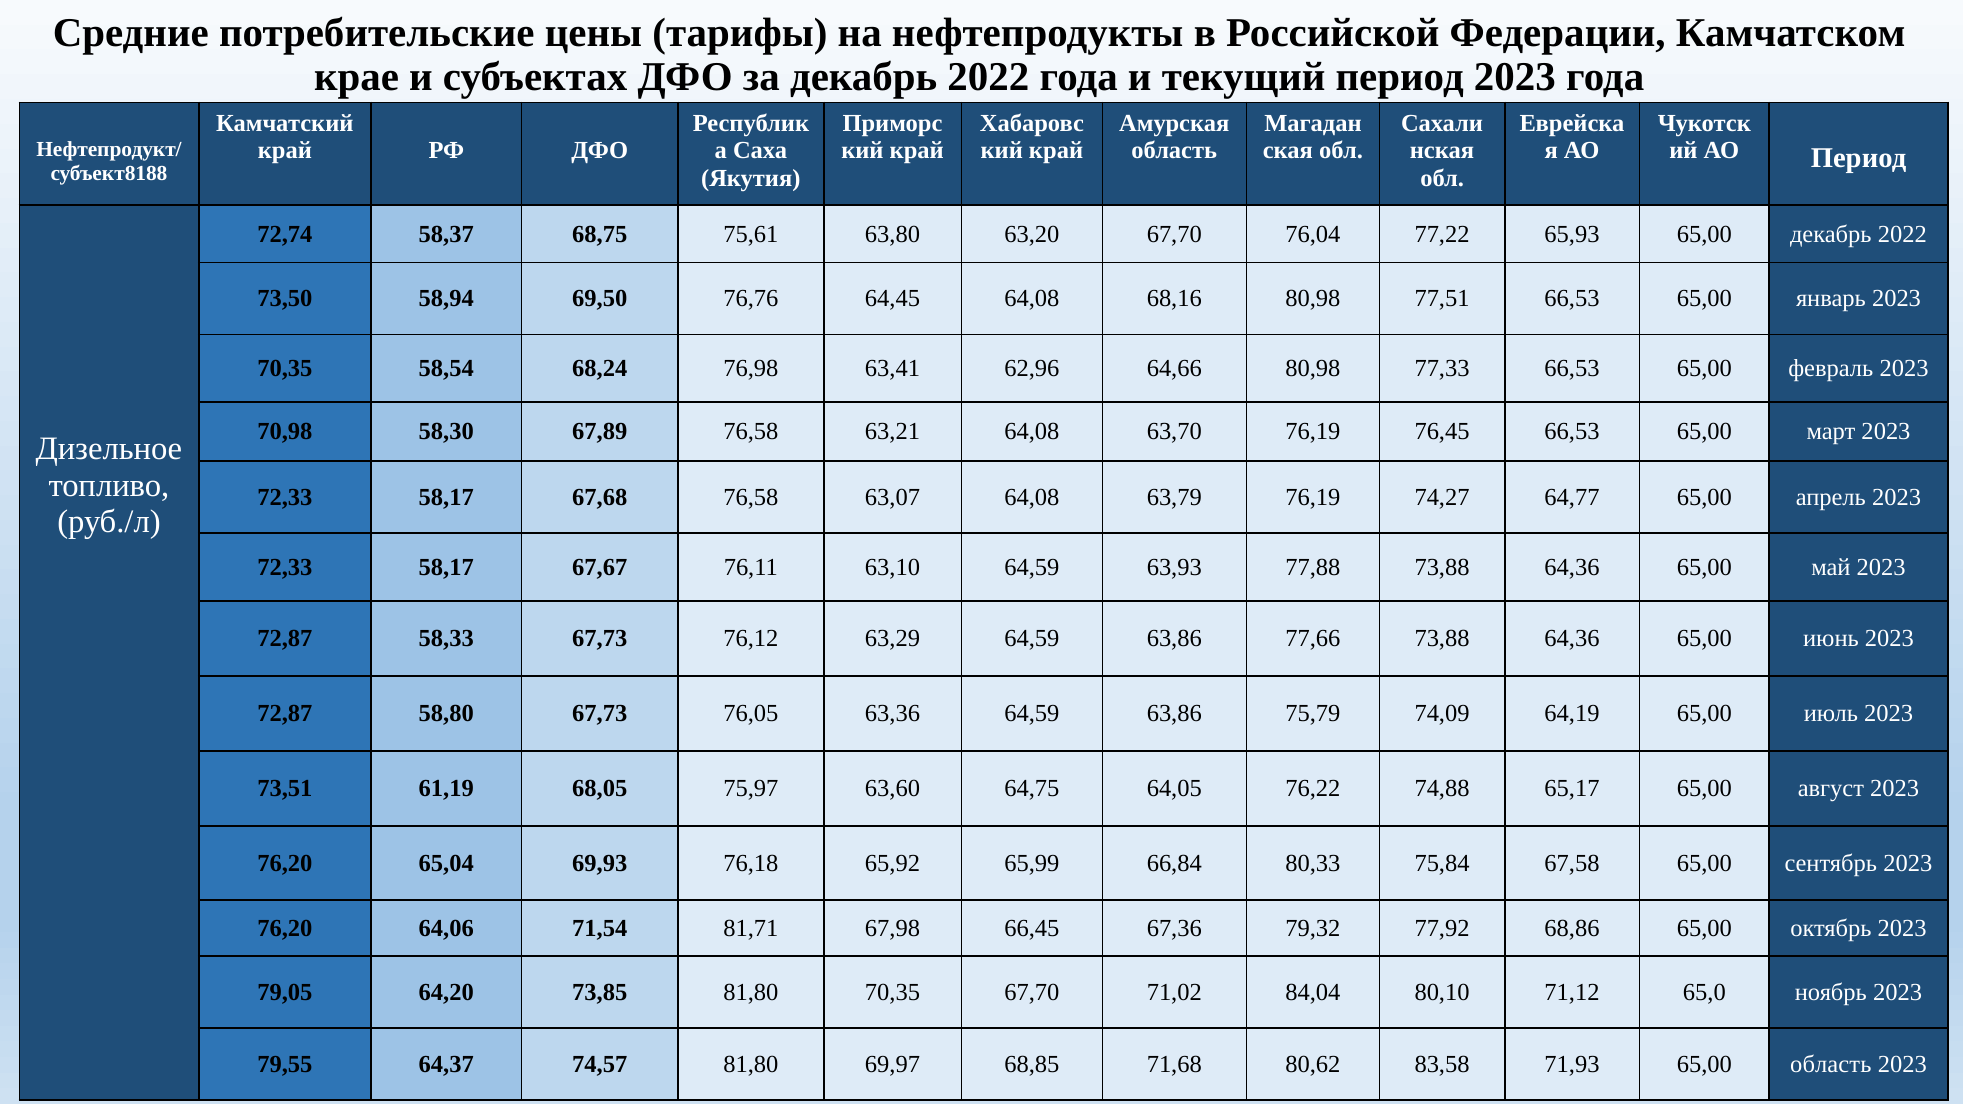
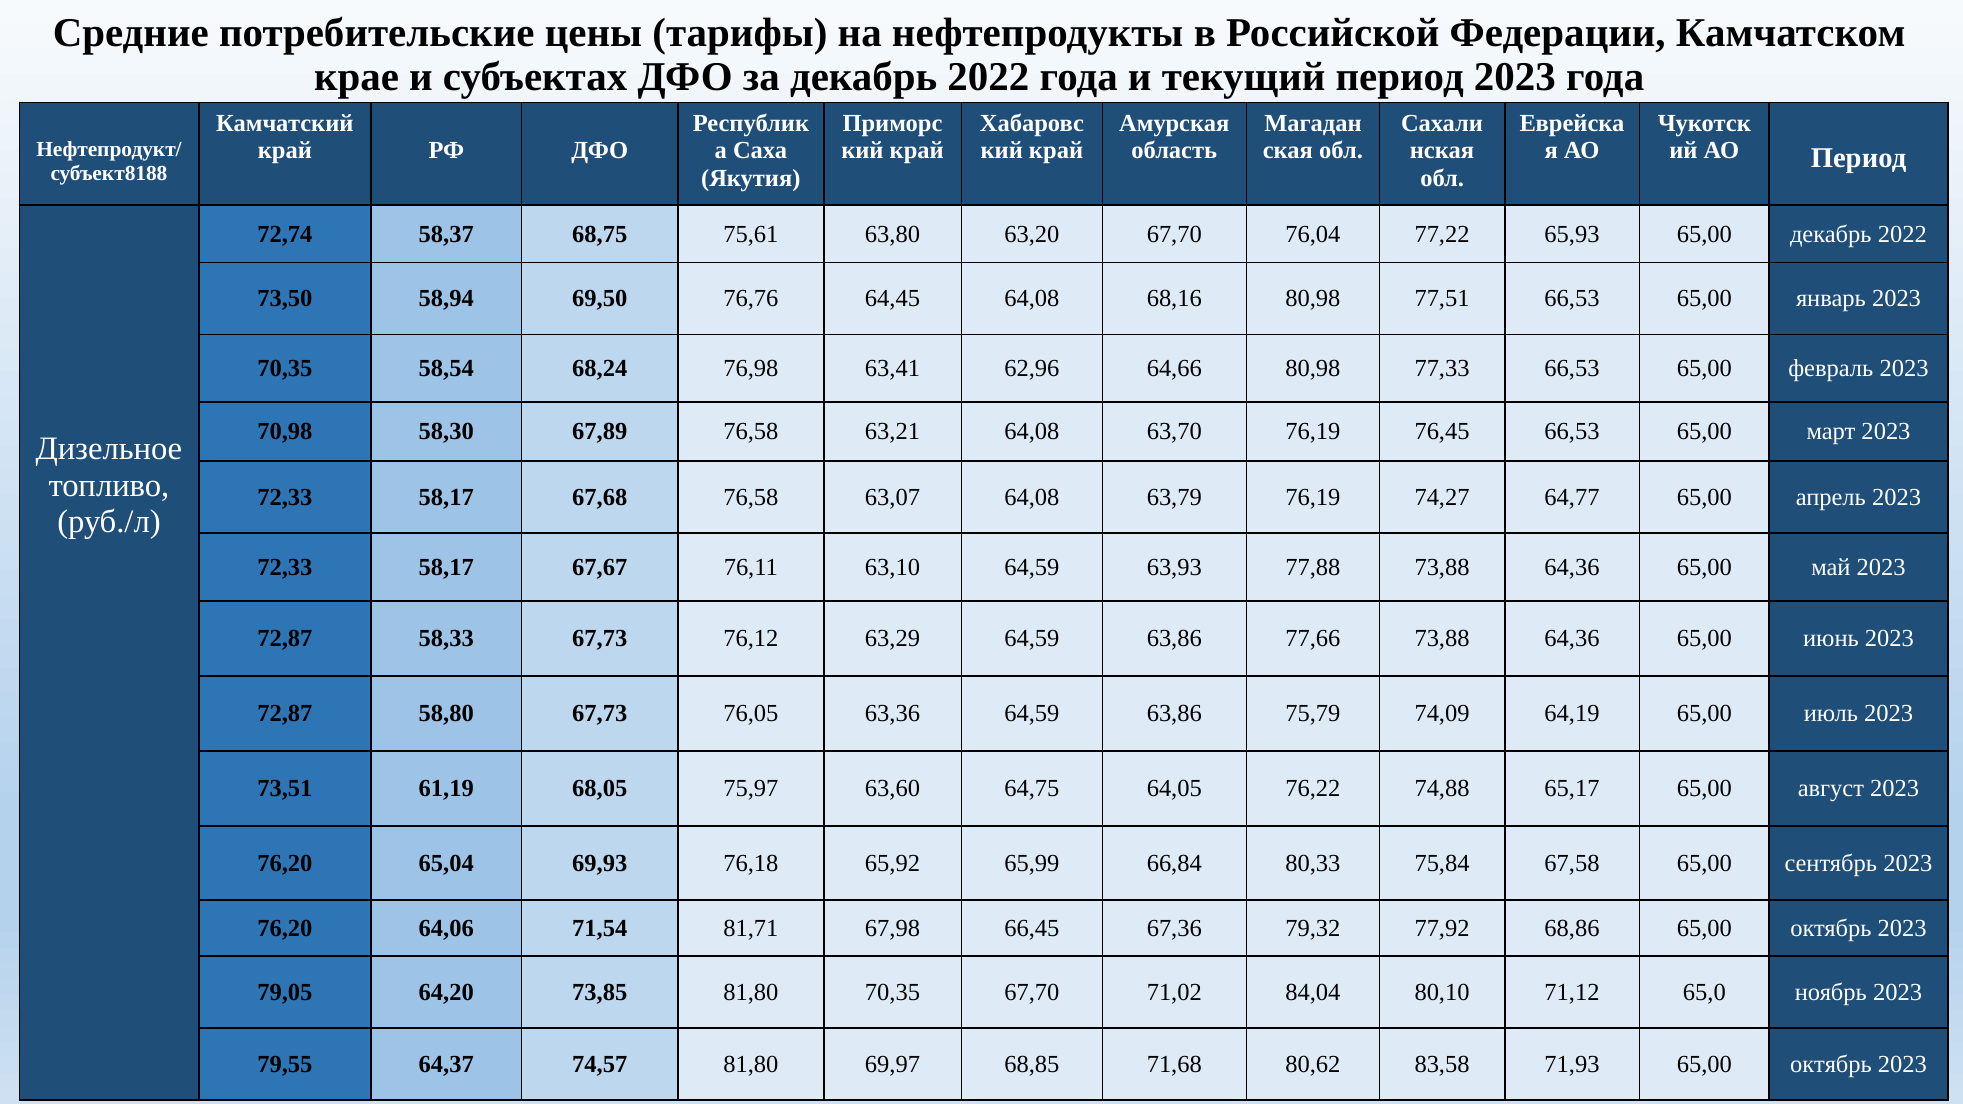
71,93 65,00 область: область -> октябрь (1831, 1064)
